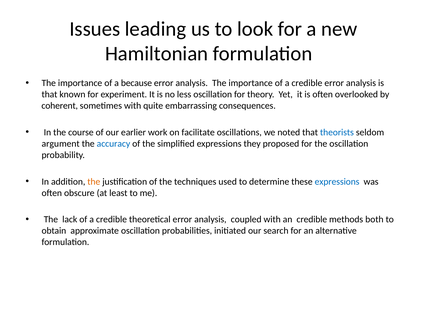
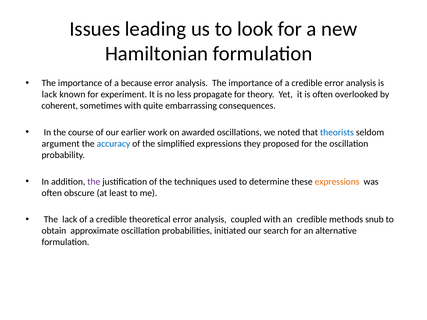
that: that -> lack (49, 95)
less oscillation: oscillation -> propagate (213, 95)
facilitate: facilitate -> awarded (198, 132)
the colour: orange -> purple (94, 182)
expressions colour: blue -> orange (337, 182)
both: both -> snub (374, 220)
